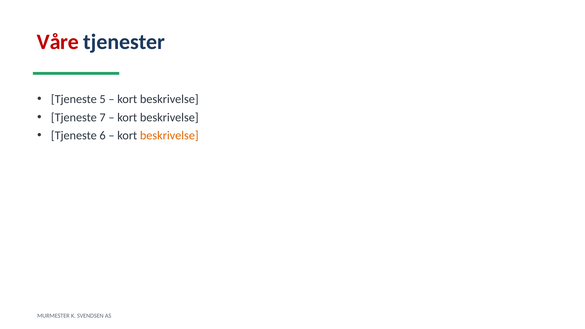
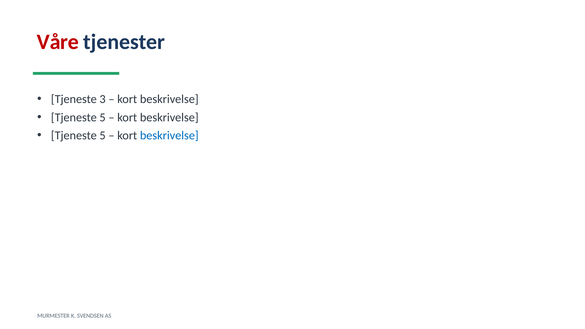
5: 5 -> 3 (103, 99)
7: 7 -> 5 (103, 117)
6: 6 -> 5 (103, 136)
beskrivelse colour: orange -> blue (169, 136)
